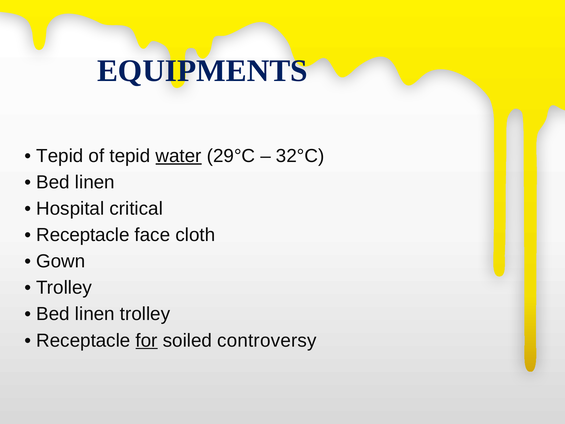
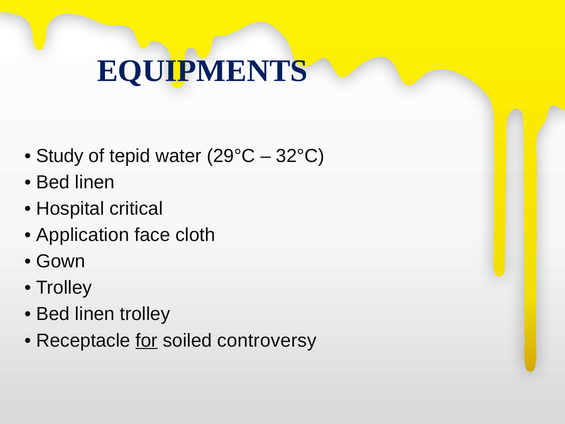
Tepid: Tepid -> Study (60, 156)
water underline: present -> none (179, 156)
Receptacle: Receptacle -> Application (83, 235)
